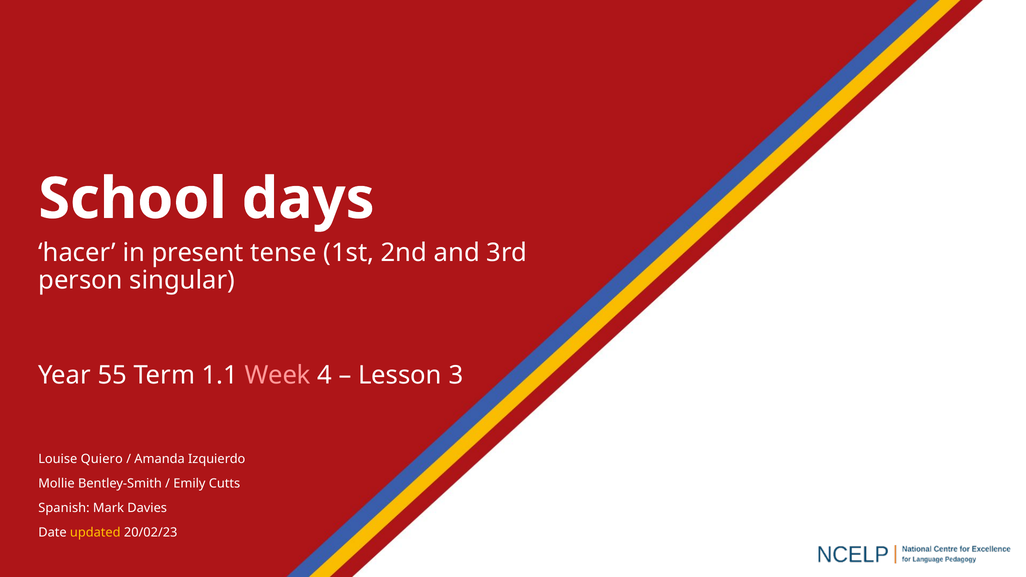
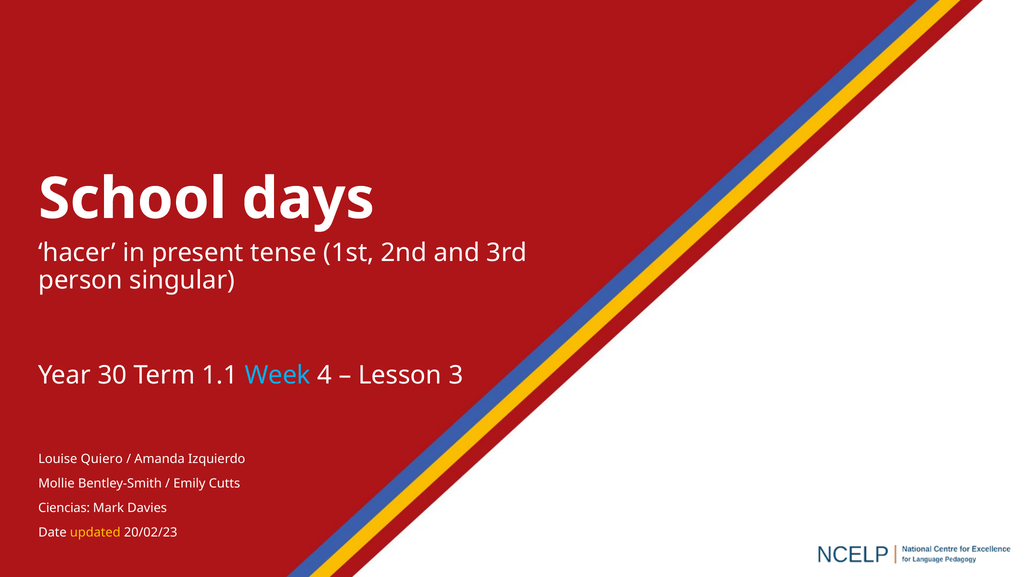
55: 55 -> 30 (112, 375)
Week colour: pink -> light blue (278, 375)
Spanish: Spanish -> Ciencias (64, 508)
